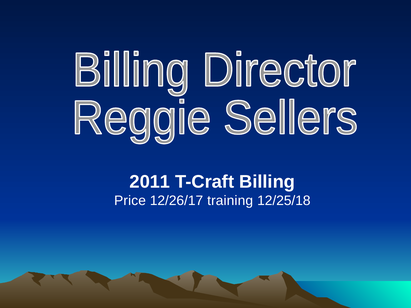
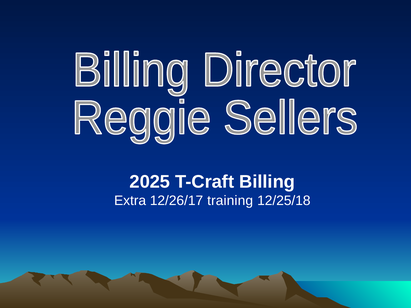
2011: 2011 -> 2025 (150, 182)
Price: Price -> Extra (130, 201)
